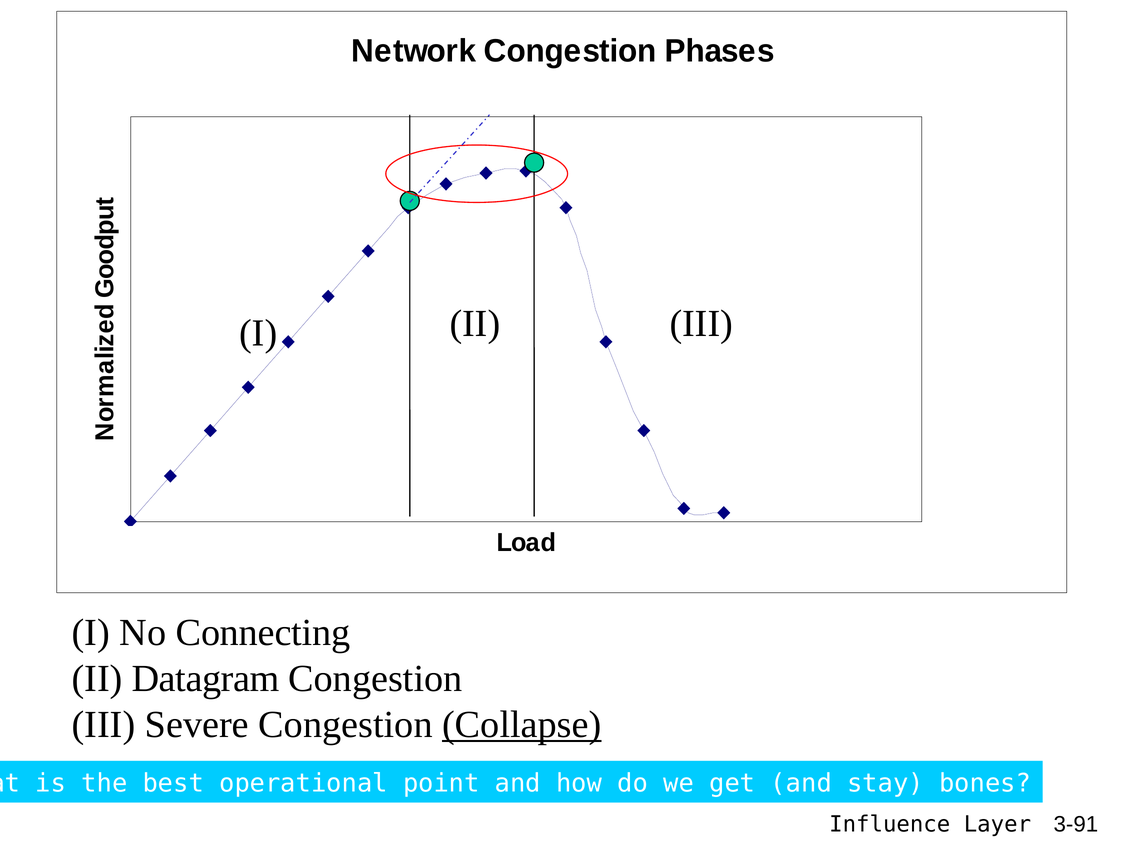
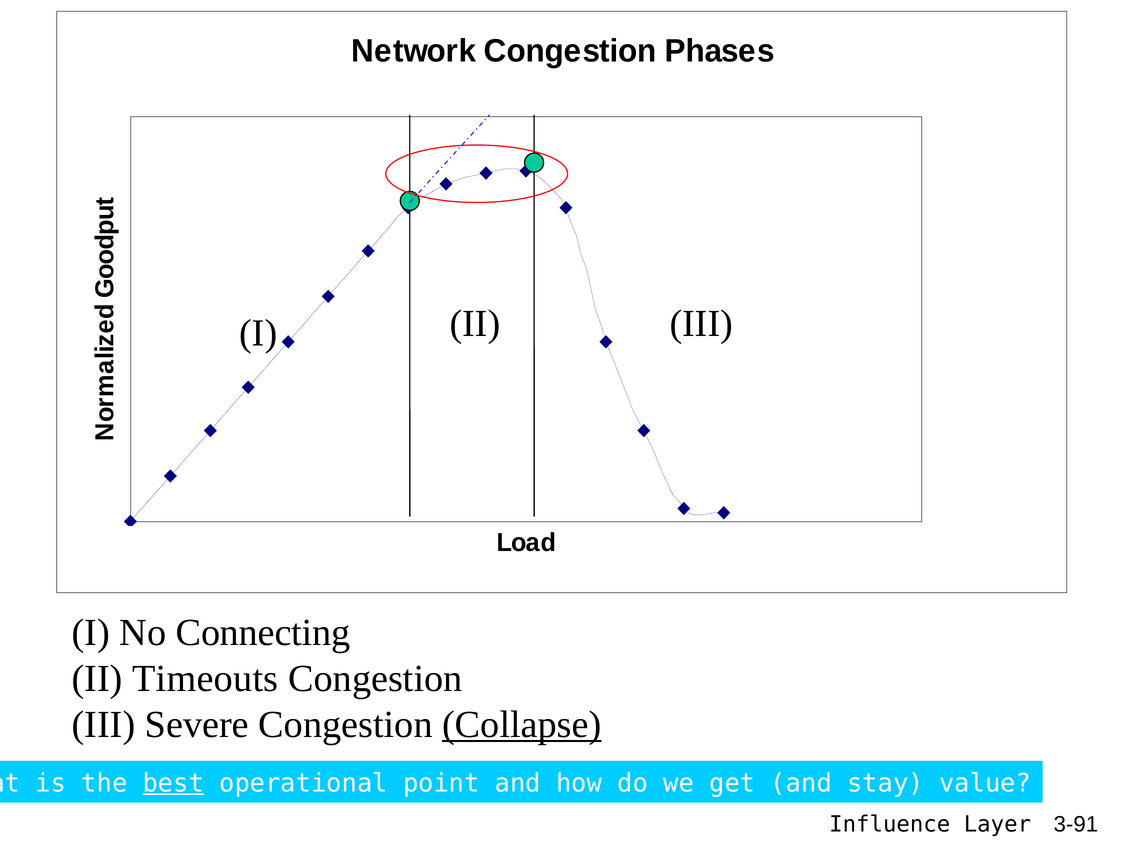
Datagram: Datagram -> Timeouts (205, 679)
best underline: none -> present (173, 783)
bones: bones -> value (985, 783)
